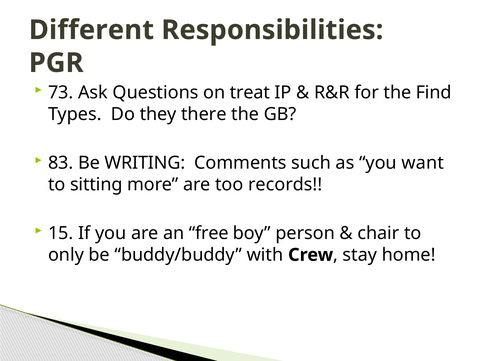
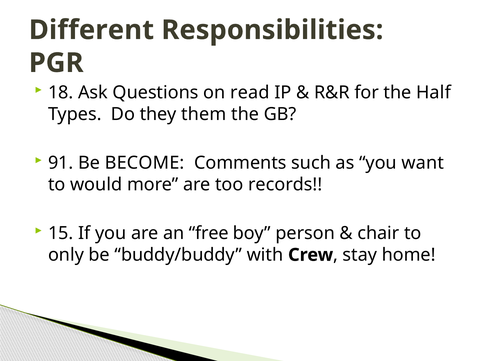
73: 73 -> 18 (61, 92)
treat: treat -> read (250, 92)
Find: Find -> Half (434, 92)
there: there -> them (204, 114)
83: 83 -> 91 (61, 163)
WRITING: WRITING -> BECOME (145, 163)
sitting: sitting -> would (96, 184)
